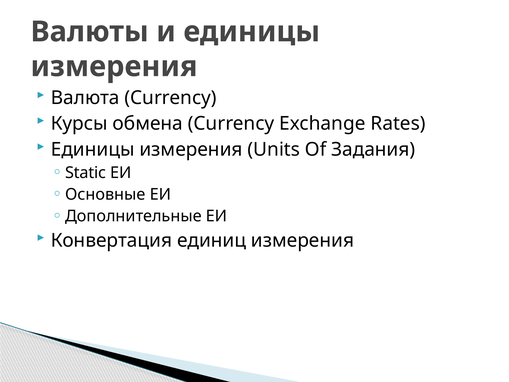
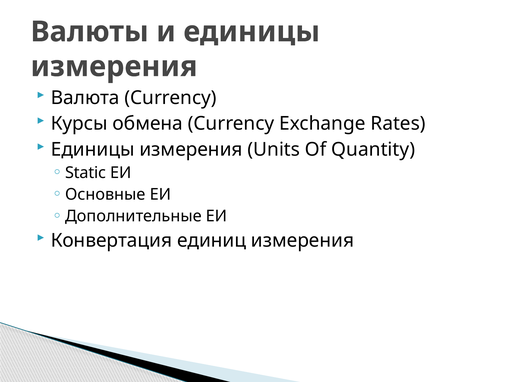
Задания: Задания -> Quantity (373, 149)
